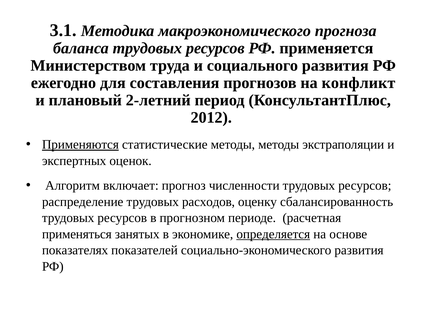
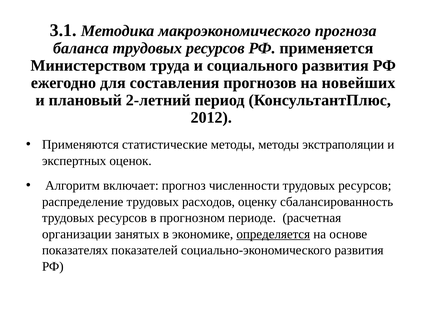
конфликт: конфликт -> новейших (358, 83)
Применяются underline: present -> none (80, 144)
применяться: применяться -> организации (77, 234)
